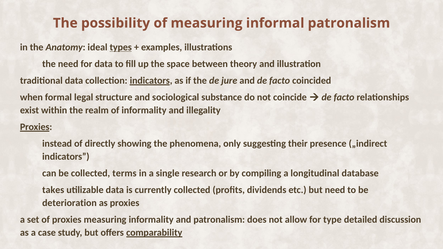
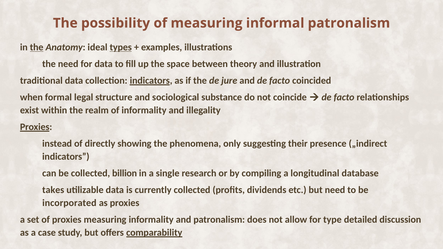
the underline: none -> present (37, 47)
terms: terms -> billion (125, 173)
deterioration: deterioration -> incorporated (69, 203)
